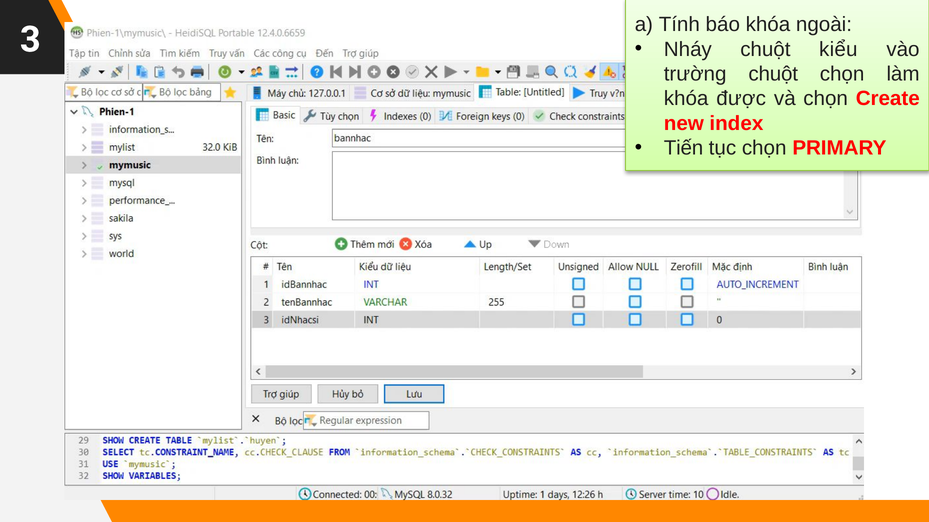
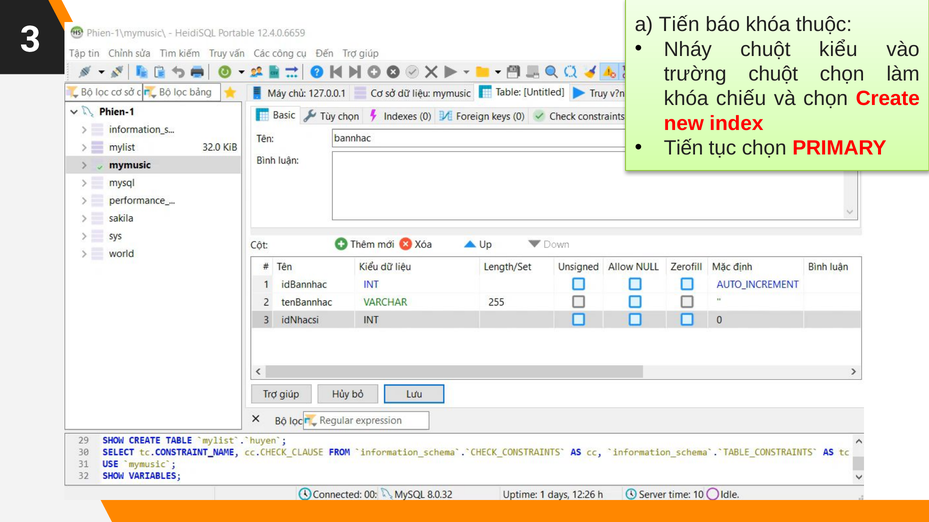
a Tính: Tính -> Tiến (679, 25)
ngoài: ngoài -> thuộc (824, 25)
được: được -> chiếu (741, 99)
